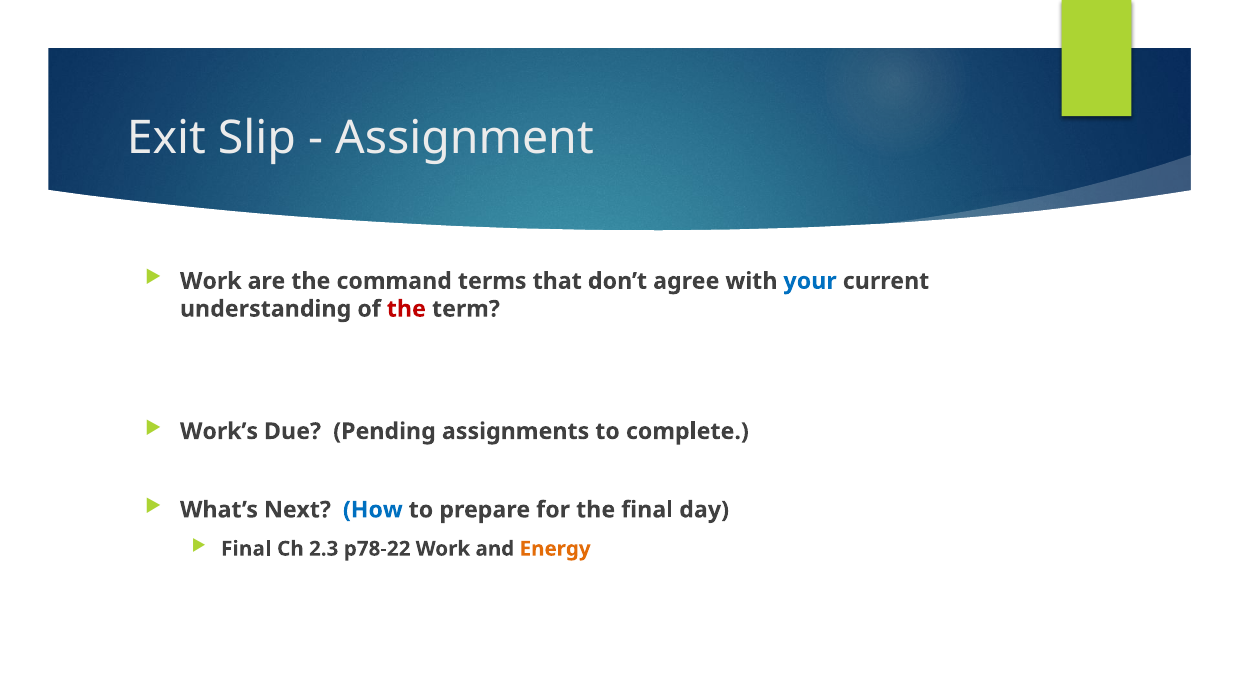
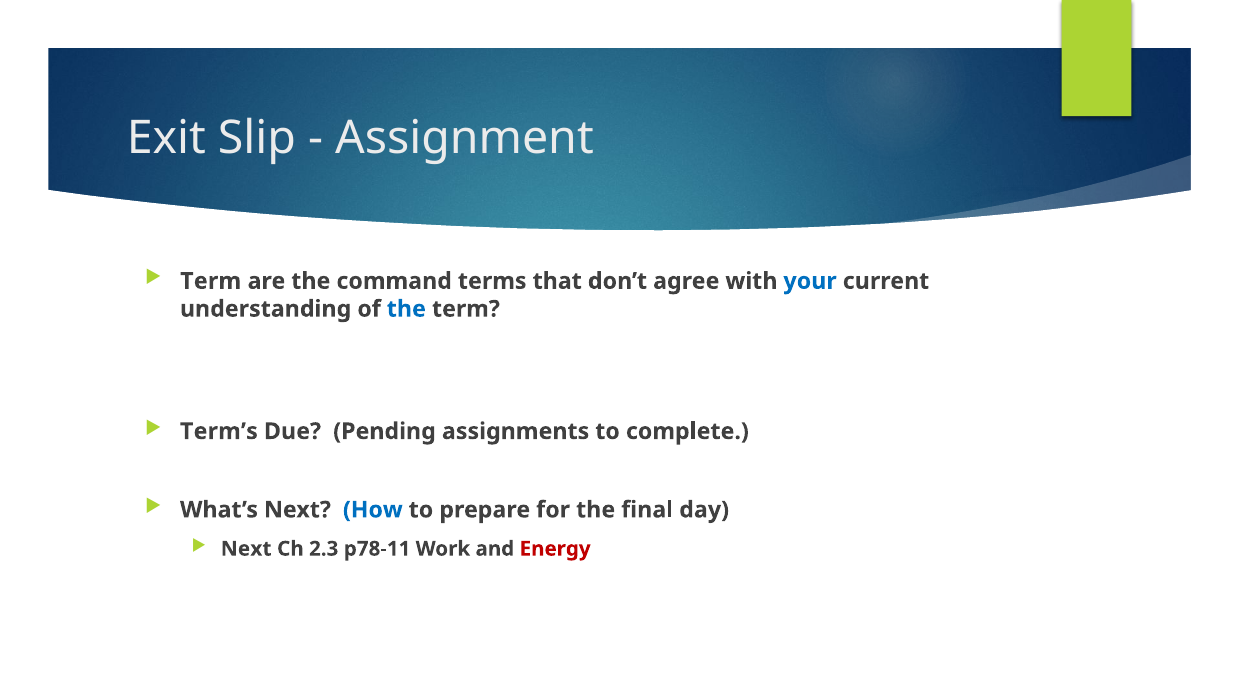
Work: Work -> Term (211, 281)
the colour: red -> blue (406, 309)
Work’s: Work’s -> Term’s (219, 432)
Final: Final -> Next (246, 549)
p78-22: p78-22 -> p78-11 (377, 549)
Energy colour: orange -> red (555, 549)
